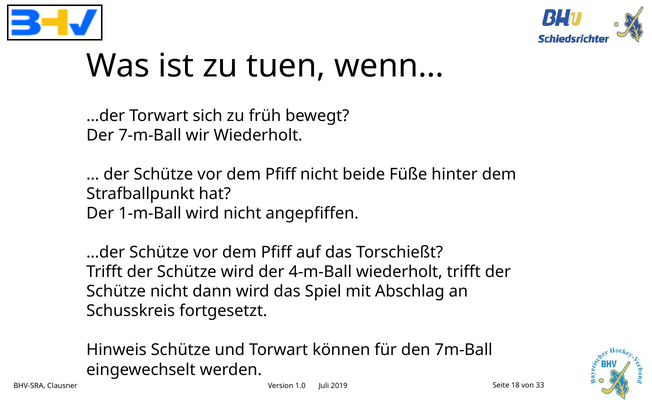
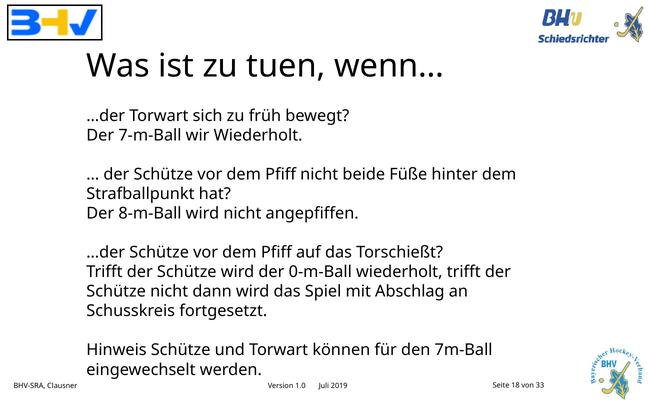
1-m-Ball: 1-m-Ball -> 8-m-Ball (150, 214)
4-m-Ball: 4-m-Ball -> 0-m-Ball (320, 272)
